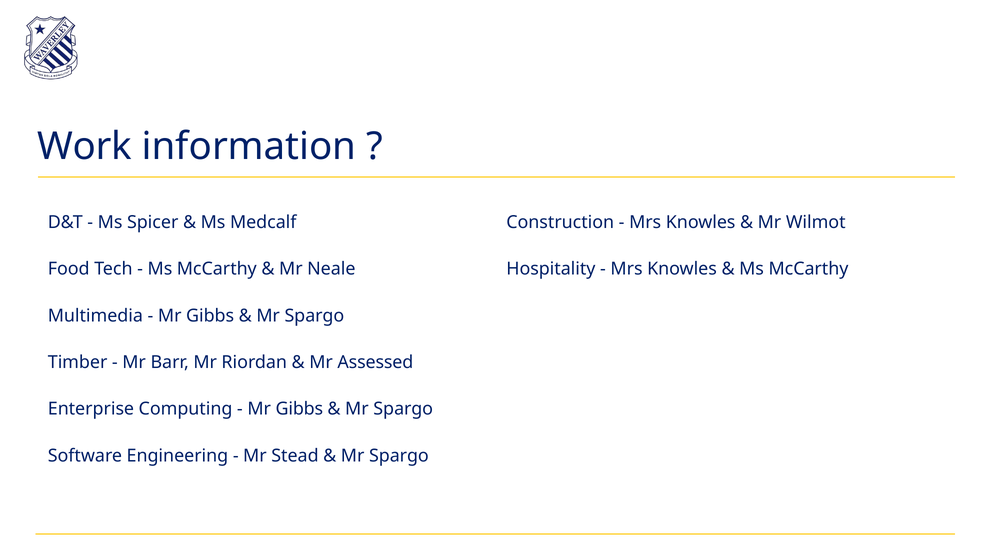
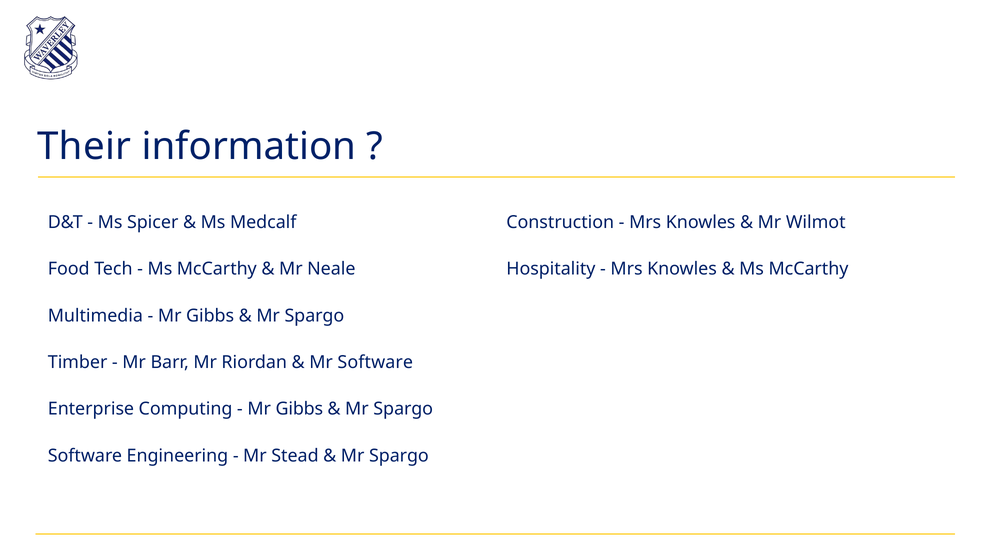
Work: Work -> Their (84, 146)
Mr Assessed: Assessed -> Software (375, 362)
